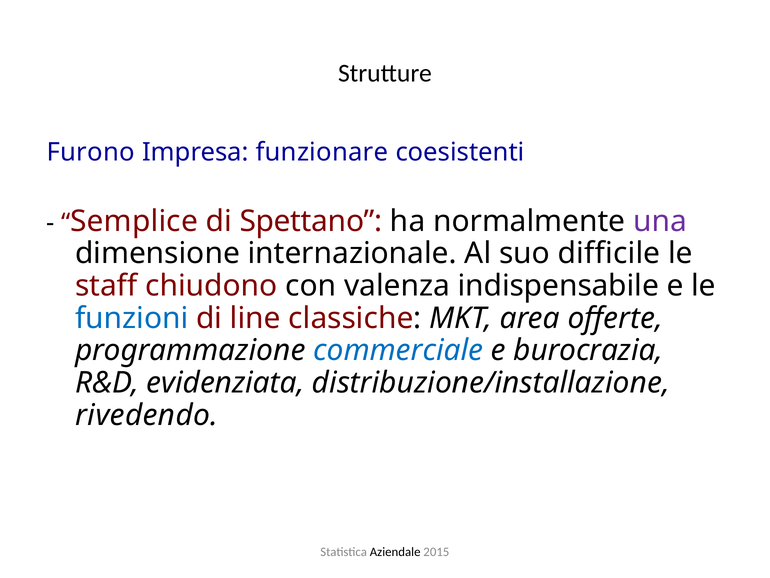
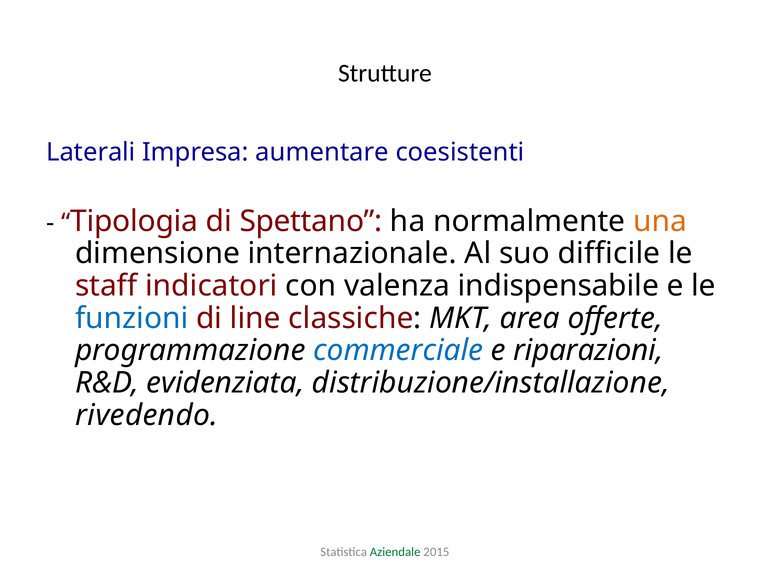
Furono: Furono -> Laterali (91, 152)
funzionare: funzionare -> aumentare (322, 152)
Semplice: Semplice -> Tipologia (134, 221)
una colour: purple -> orange (660, 221)
chiudono: chiudono -> indicatori (211, 286)
burocrazia: burocrazia -> riparazioni (588, 350)
Aziendale colour: black -> green (395, 552)
